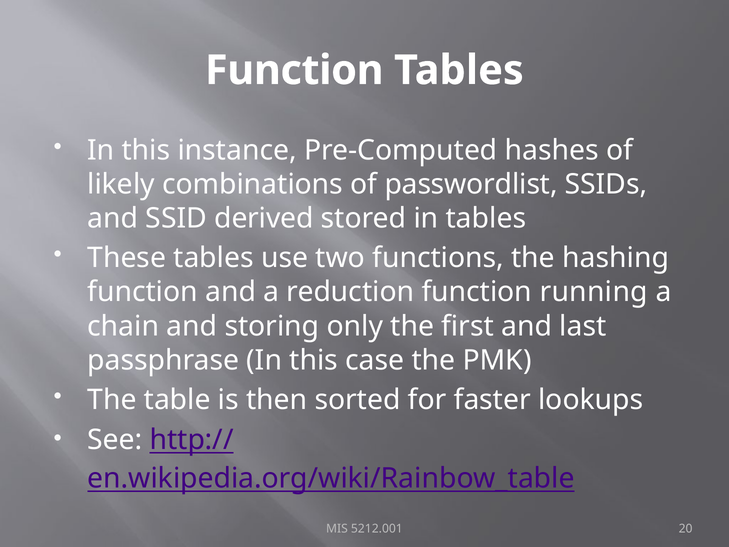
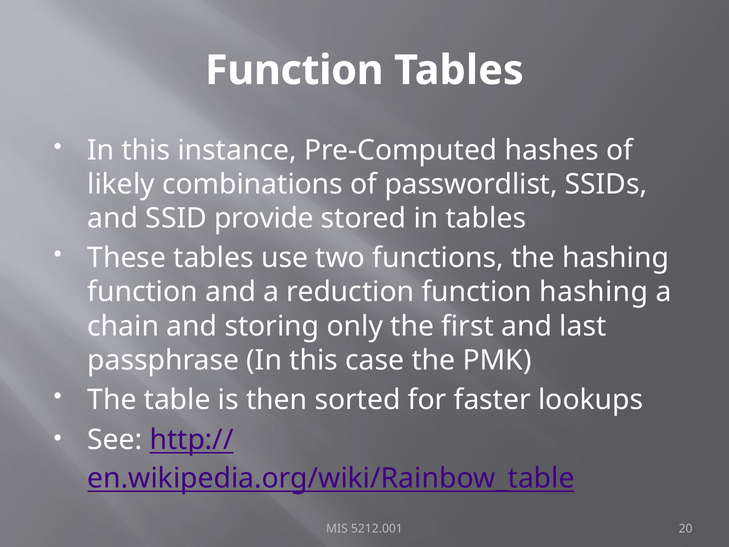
derived: derived -> provide (264, 218)
function running: running -> hashing (594, 292)
